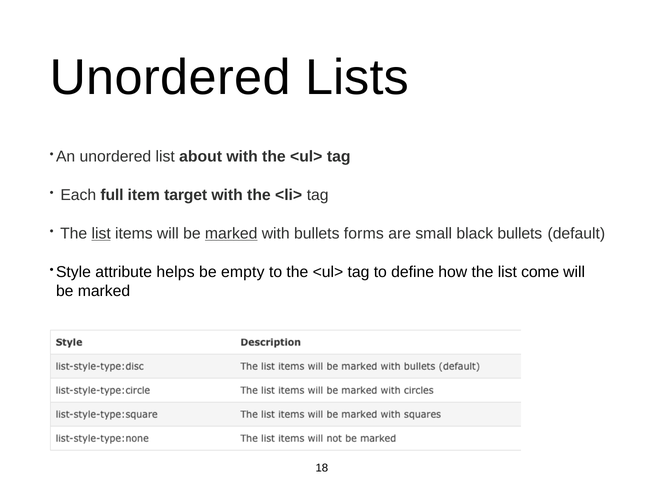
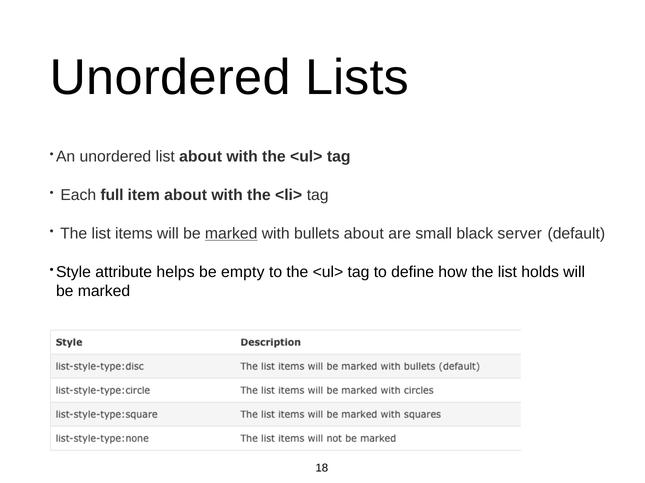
item target: target -> about (186, 195)
list underline: present -> none (101, 234)
bullets forms: forms -> about (364, 234)
black bullets: bullets -> server (520, 234)
come: come -> holds (540, 272)
